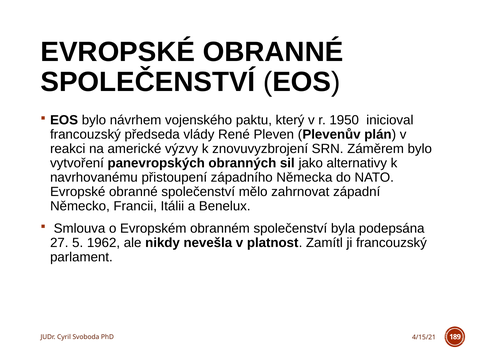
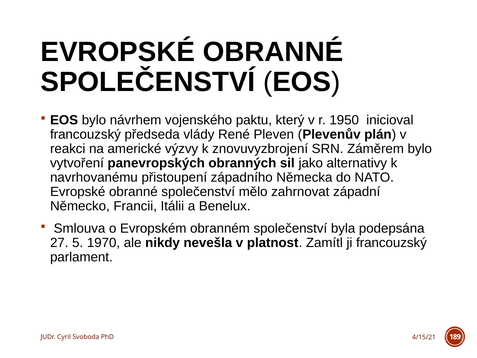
1962: 1962 -> 1970 (103, 243)
